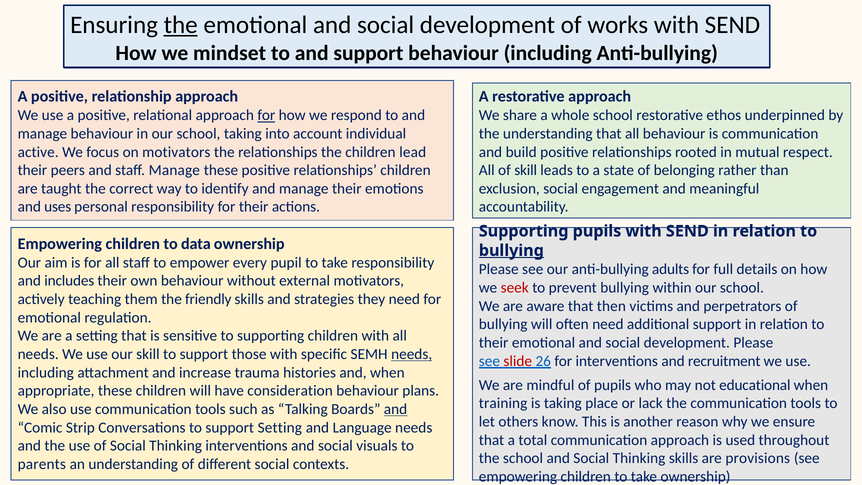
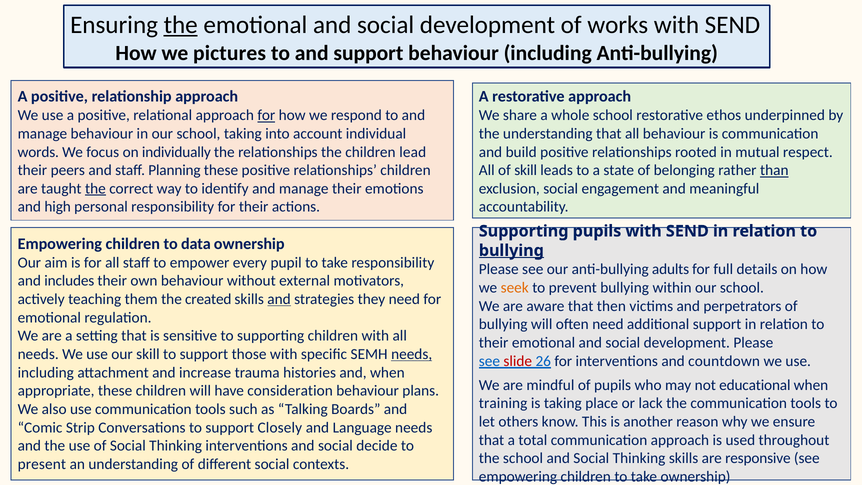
mindset: mindset -> pictures (230, 53)
active: active -> words (38, 152)
on motivators: motivators -> individually (176, 152)
staff Manage: Manage -> Planning (174, 170)
than underline: none -> present (774, 170)
the underline: none -> present (95, 189)
uses: uses -> high (58, 207)
seek colour: red -> orange (515, 288)
friendly: friendly -> created (208, 299)
and underline: none -> present (279, 299)
recruitment: recruitment -> countdown (724, 361)
and underline: present -> none (396, 409)
support Setting: Setting -> Closely (280, 427)
visuals: visuals -> decide (377, 446)
provisions: provisions -> responsive (758, 458)
parents: parents -> present (42, 464)
